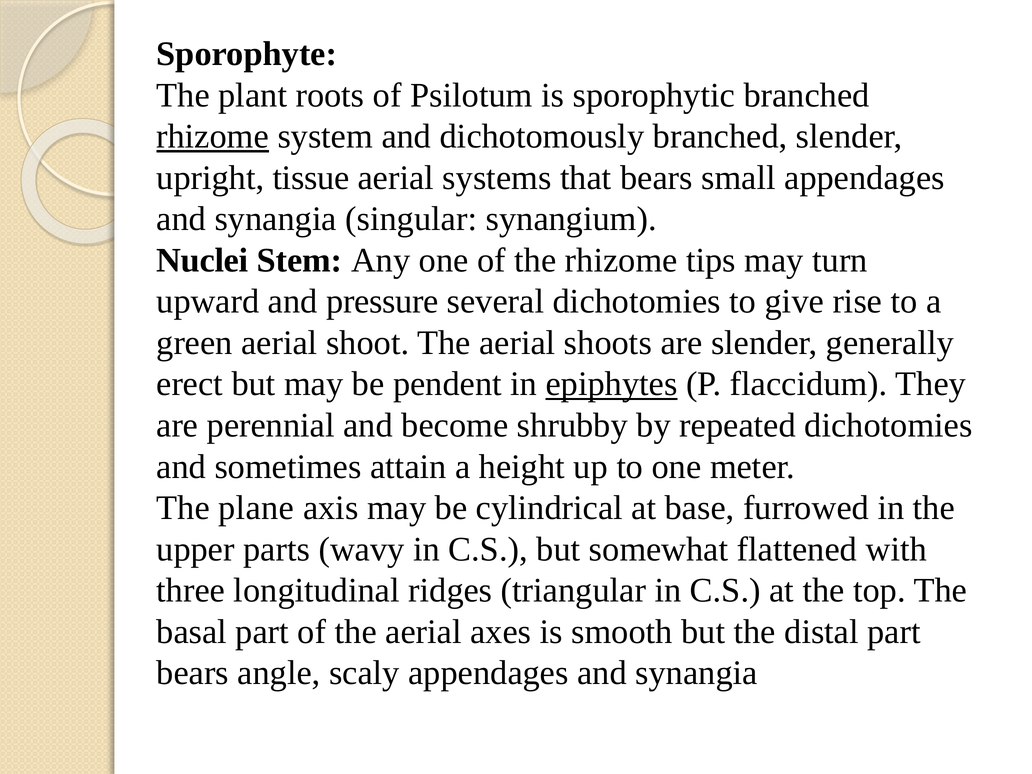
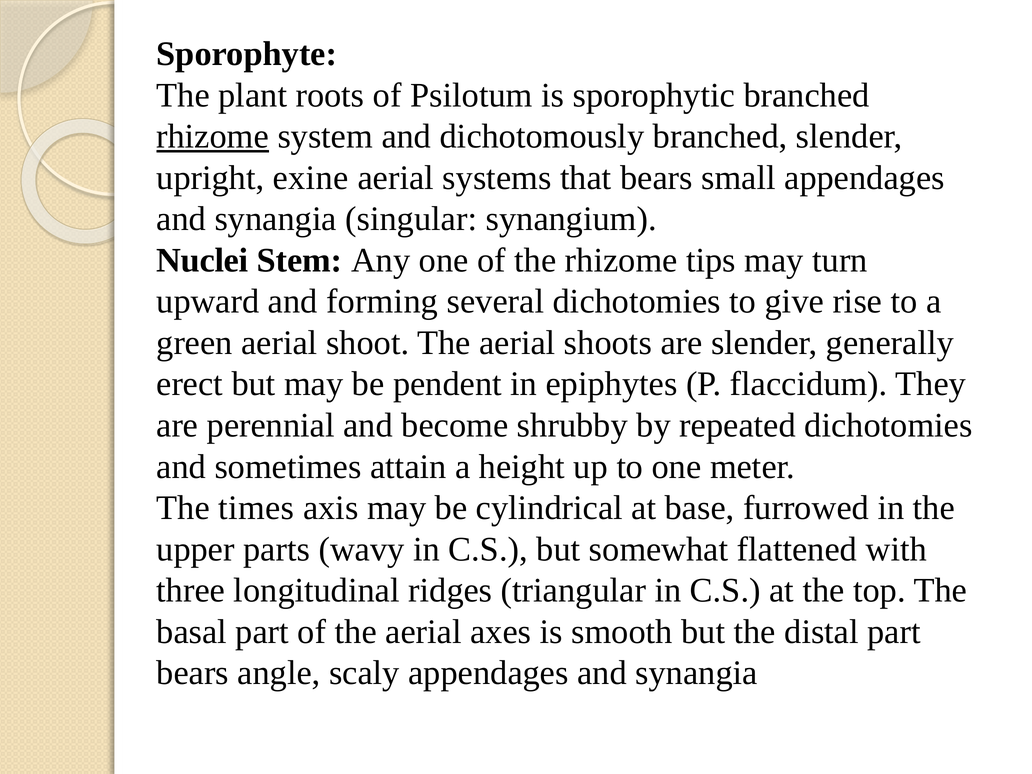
tissue: tissue -> exine (311, 178)
pressure: pressure -> forming (382, 302)
epiphytes underline: present -> none (612, 384)
plane: plane -> times (256, 508)
